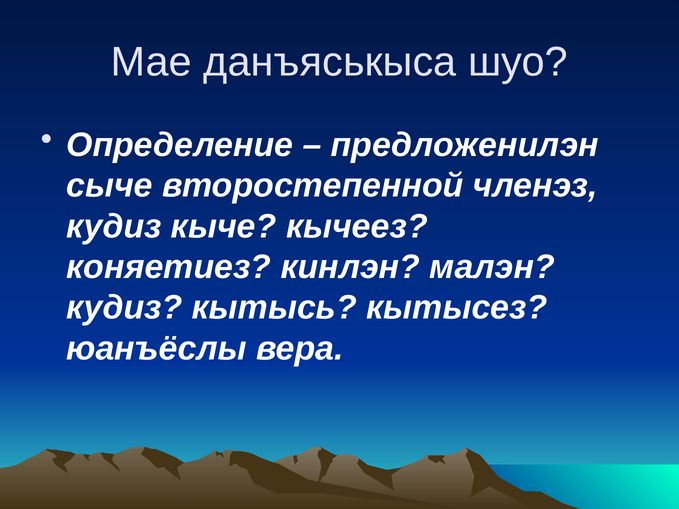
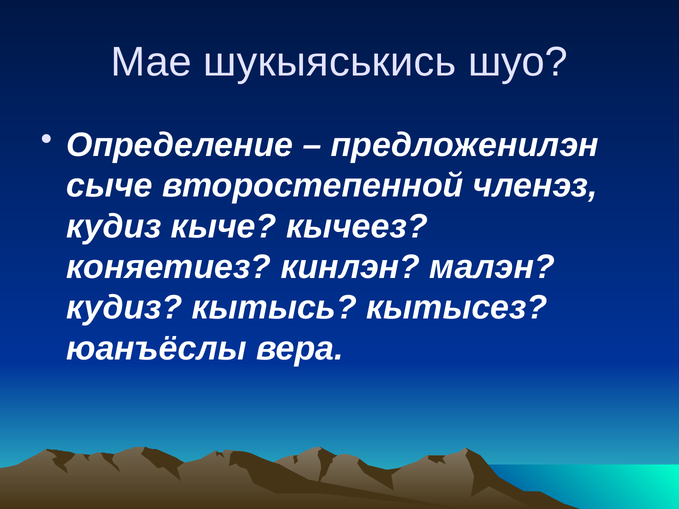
данъяськыса: данъяськыса -> шукыяськись (330, 62)
